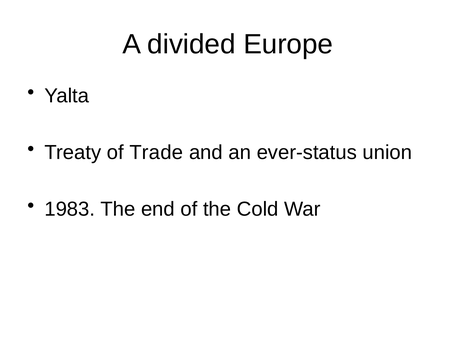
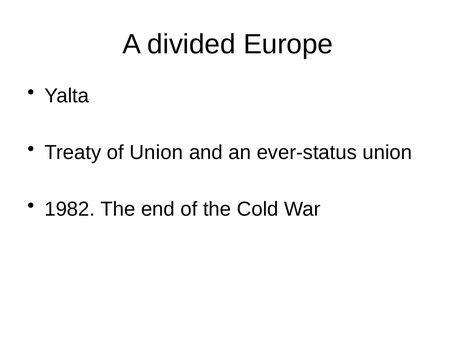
of Trade: Trade -> Union (156, 152)
1983: 1983 -> 1982 (70, 209)
